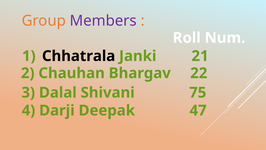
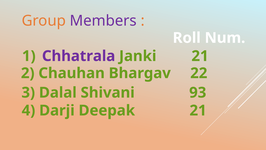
Chhatrala colour: black -> purple (79, 56)
75: 75 -> 93 (198, 92)
Deepak 47: 47 -> 21 (198, 110)
